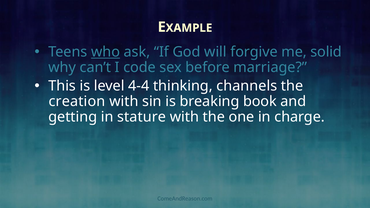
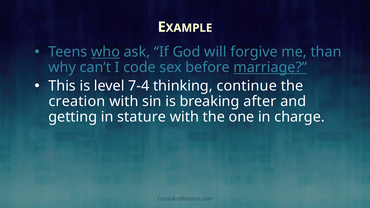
solid: solid -> than (326, 52)
marriage underline: none -> present (270, 67)
4-4: 4-4 -> 7-4 (139, 86)
channels: channels -> continue (247, 86)
book: book -> after (260, 101)
